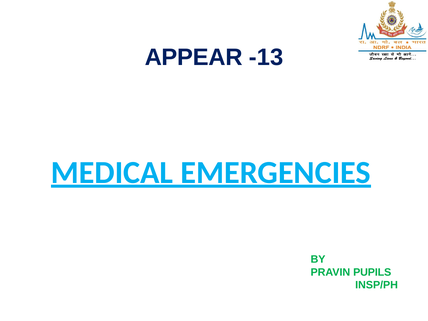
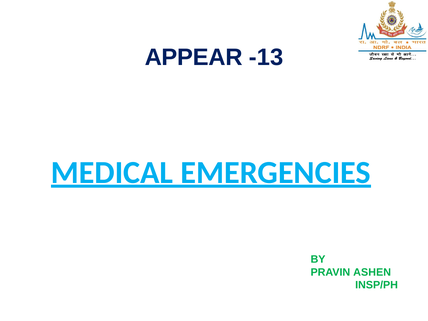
PUPILS: PUPILS -> ASHEN (372, 272)
